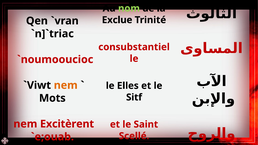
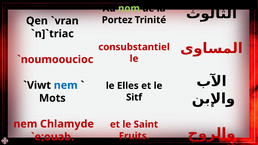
Exclue: Exclue -> Portez (117, 20)
nem colour: orange -> blue (66, 85)
Excitèrent: Excitèrent -> Chlamyde (67, 124)
Scellé: Scellé -> Fruits (134, 136)
